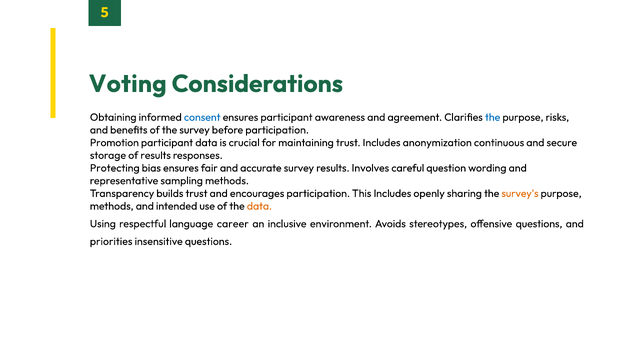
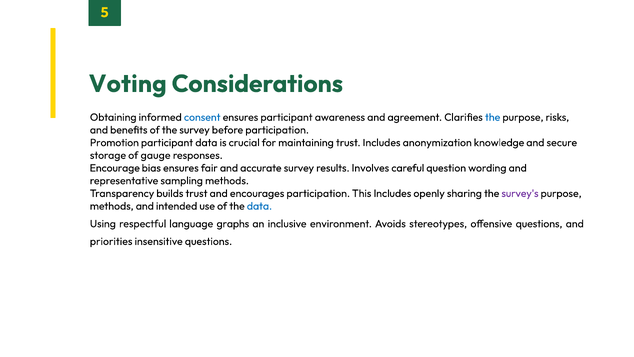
continuous: continuous -> knowledge (499, 143)
of results: results -> gauge (156, 155)
Protecting: Protecting -> Encourage (115, 168)
survey's colour: orange -> purple (520, 193)
data colour: orange -> blue (259, 206)
career: career -> graphs (233, 224)
